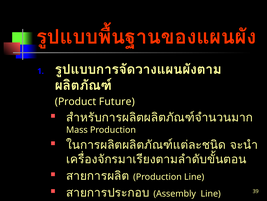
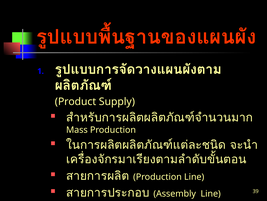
Future: Future -> Supply (117, 101)
